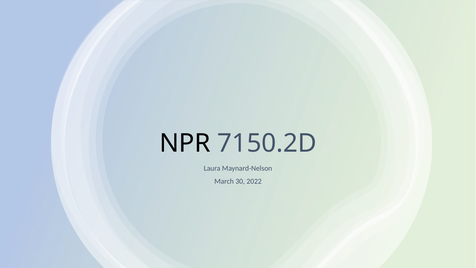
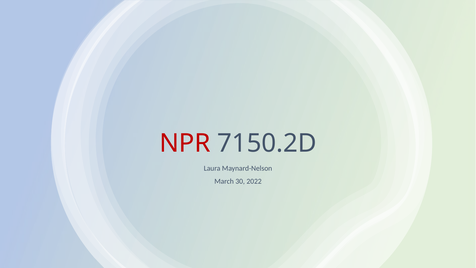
NPR colour: black -> red (185, 143)
